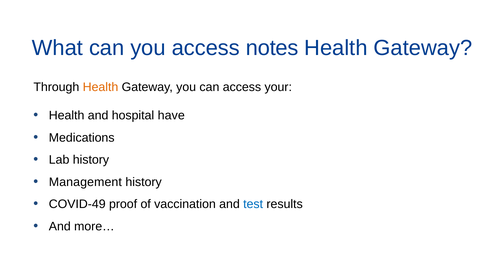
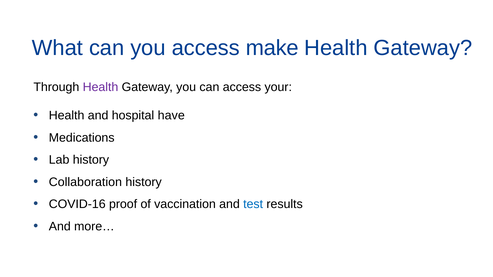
notes: notes -> make (272, 48)
Health colour: orange -> purple (100, 87)
Management: Management -> Collaboration (85, 182)
COVID-49: COVID-49 -> COVID-16 (77, 204)
